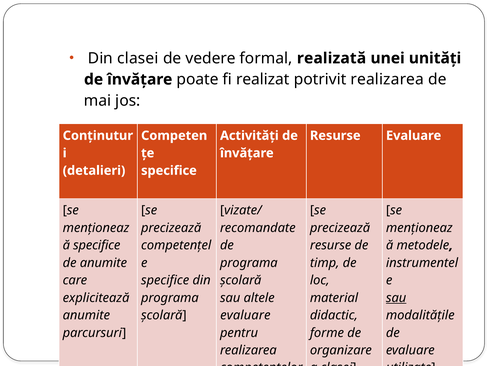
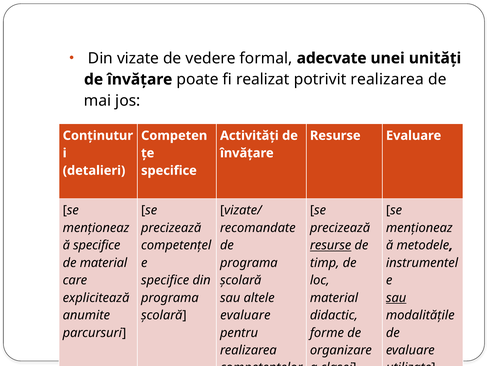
Din clasei: clasei -> vizate (138, 58)
realizată: realizată -> adecvate (332, 58)
resurse underline: none -> present (331, 245)
de anumite: anumite -> material (103, 263)
